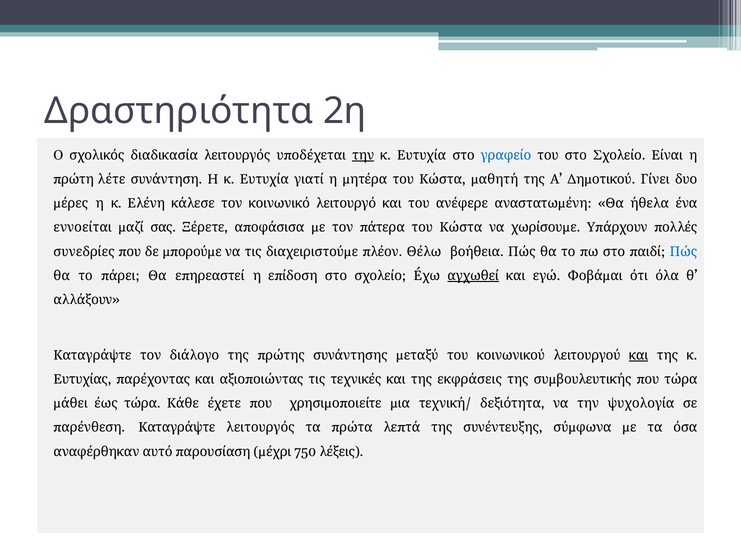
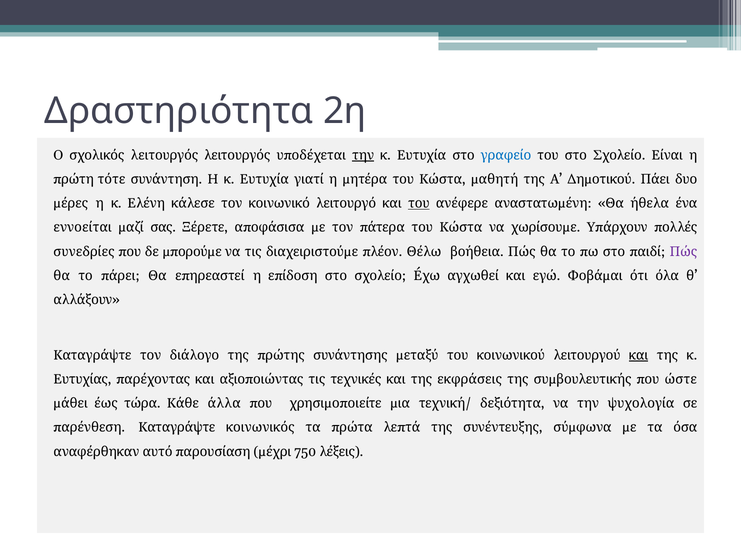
σχολικός διαδικασία: διαδικασία -> λειτουργός (164, 155)
λέτε: λέτε -> τότε (112, 179)
Γίνει: Γίνει -> Πάει (655, 179)
του underline: none -> present (419, 203)
Πώς colour: blue -> purple (683, 252)
αγχωθεί underline: present -> none (473, 276)
που τώρα: τώρα -> ώστε (681, 379)
έχετε: έχετε -> άλλα (224, 403)
λειτουργός: λειτουργός -> κοινωνικός (260, 427)
